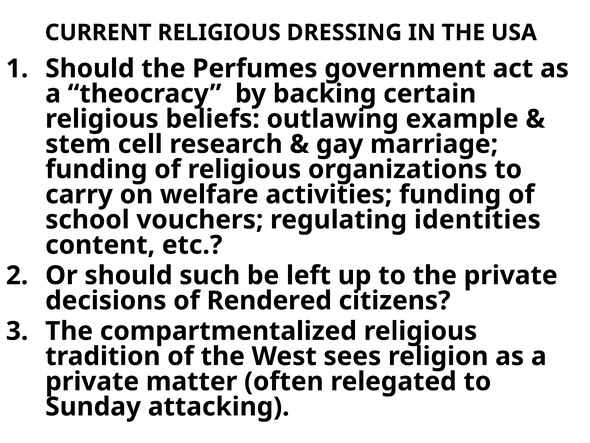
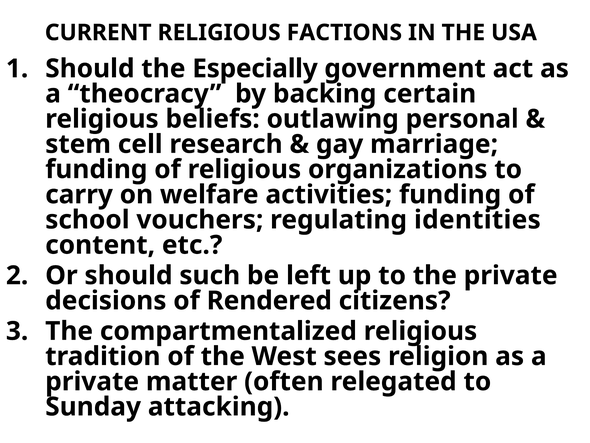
DRESSING: DRESSING -> FACTIONS (344, 33)
Perfumes: Perfumes -> Especially (255, 69)
example: example -> personal (462, 119)
